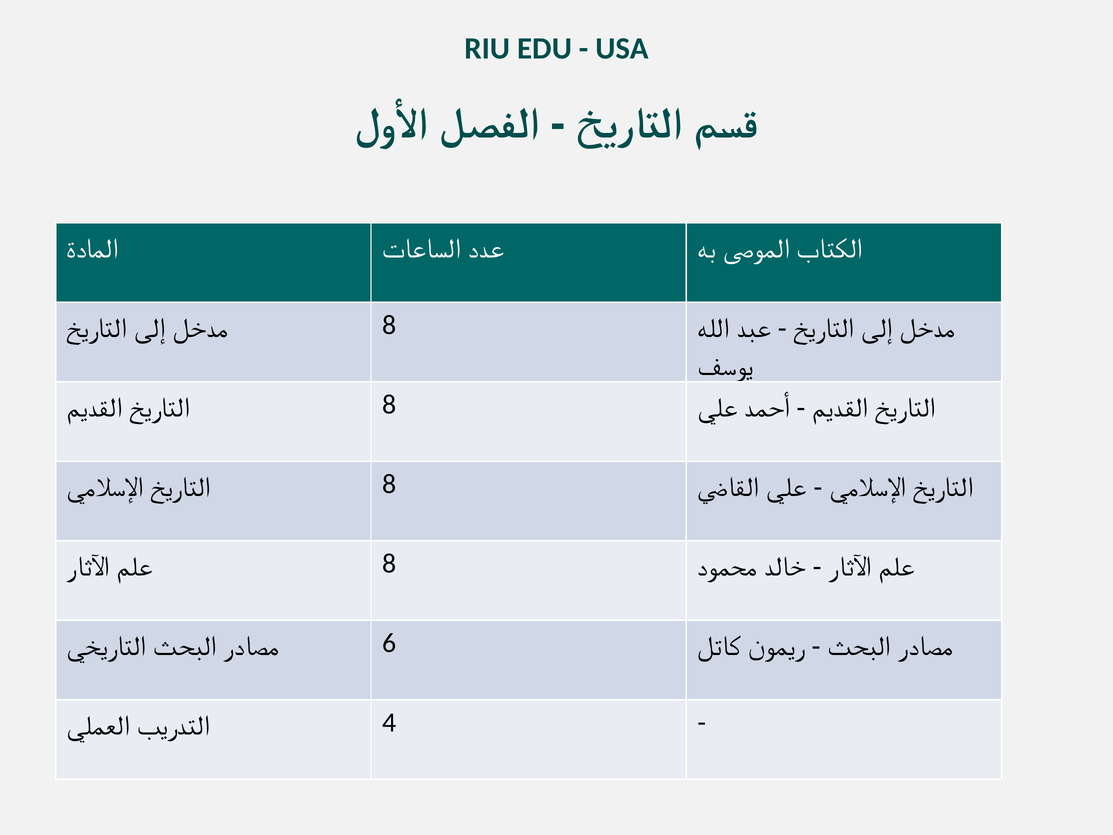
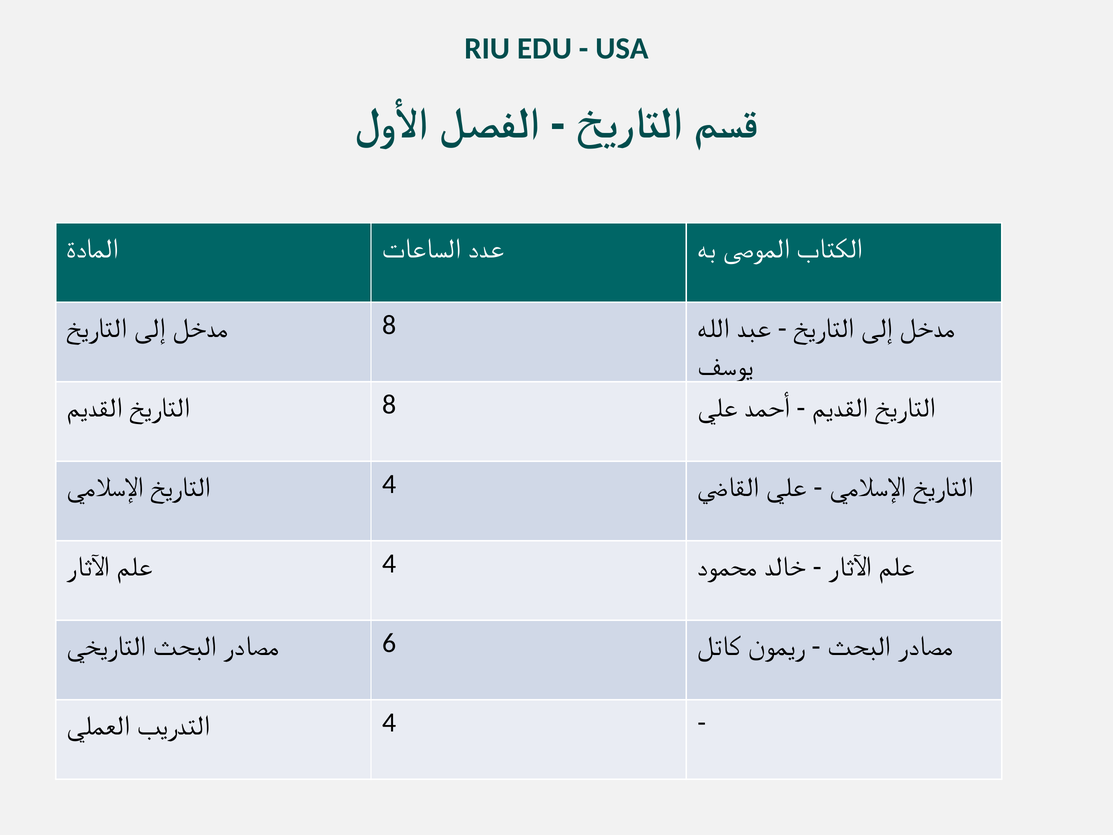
8: 8 -> 4 (389, 484)
8: 8 -> 4 (389, 563)
